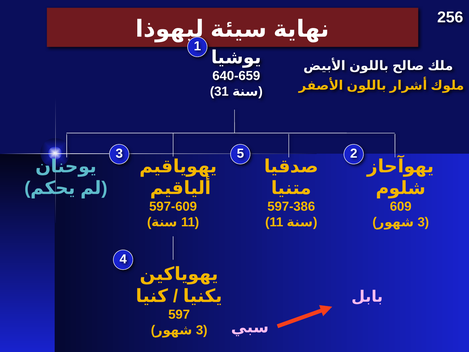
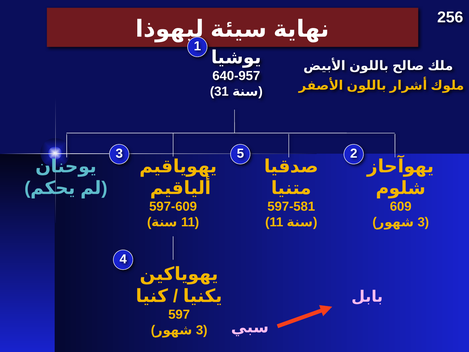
640-659: 640-659 -> 640-957 (236, 76)
597-386: 597-386 -> 597-581 (291, 207)
